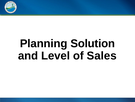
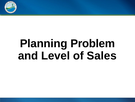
Solution: Solution -> Problem (93, 43)
